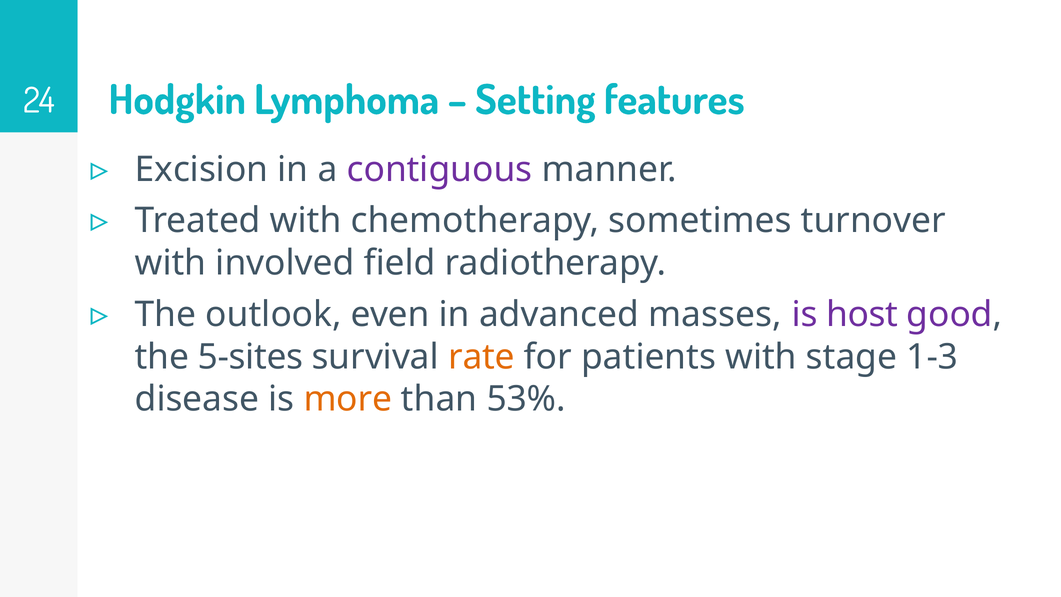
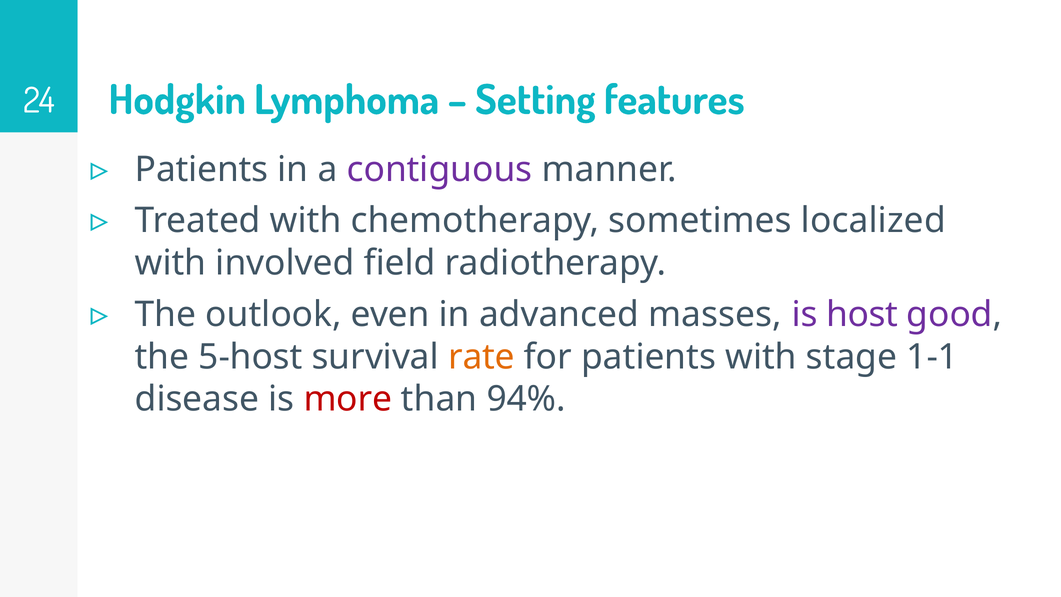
Excision: Excision -> Patients (202, 169)
turnover: turnover -> localized (873, 221)
5-sites: 5-sites -> 5-host (250, 357)
1-3: 1-3 -> 1-1 (932, 357)
more colour: orange -> red (348, 399)
53%: 53% -> 94% (526, 399)
